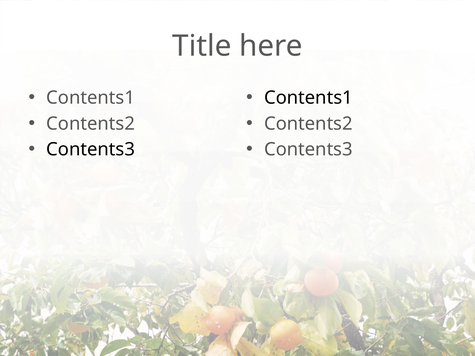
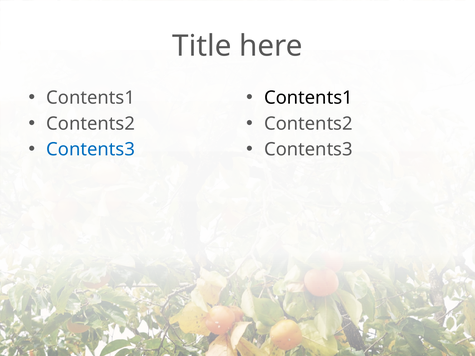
Contents3 colour: black -> blue (91, 150)
